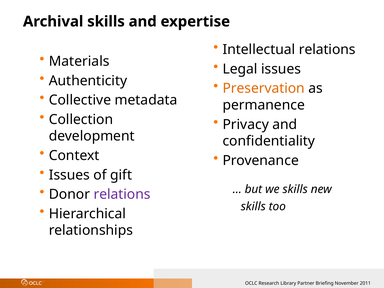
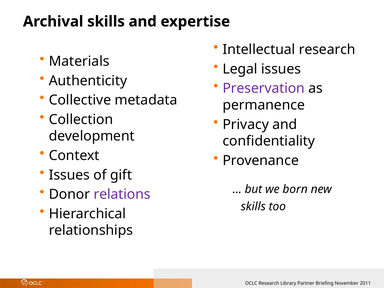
Intellectual relations: relations -> research (327, 50)
Preservation colour: orange -> purple (264, 88)
we skills: skills -> born (295, 189)
